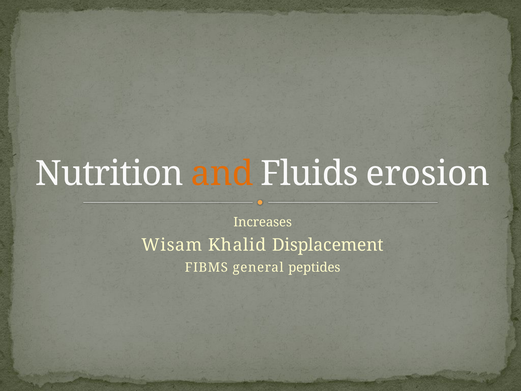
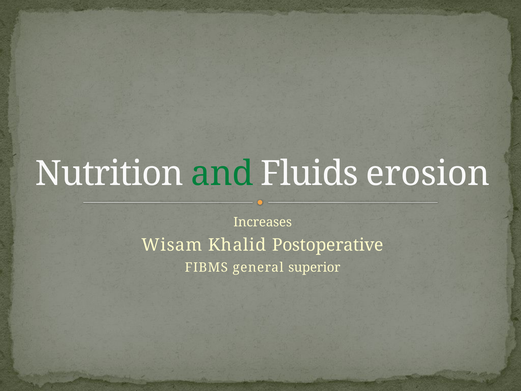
and colour: orange -> green (222, 174)
Displacement: Displacement -> Postoperative (328, 245)
peptides: peptides -> superior (314, 267)
